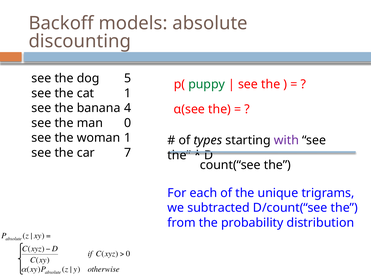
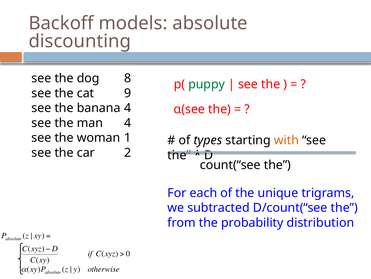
5: 5 -> 8 (128, 78)
cat 1: 1 -> 9 (128, 93)
man 0: 0 -> 4 (128, 123)
with colour: purple -> orange (286, 140)
7: 7 -> 2 (128, 152)
